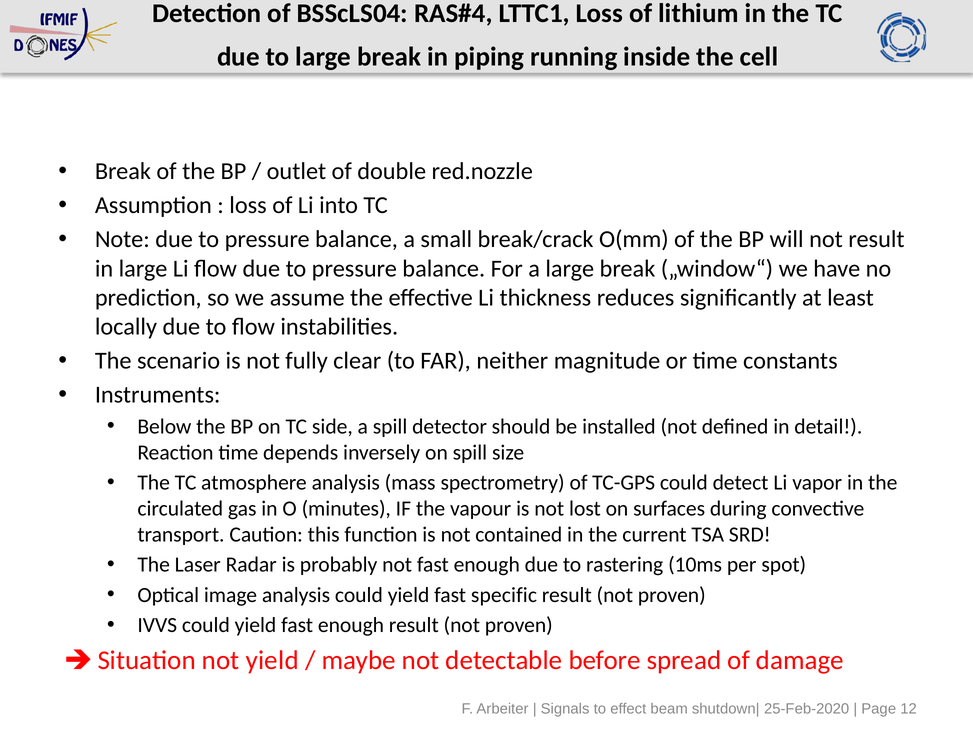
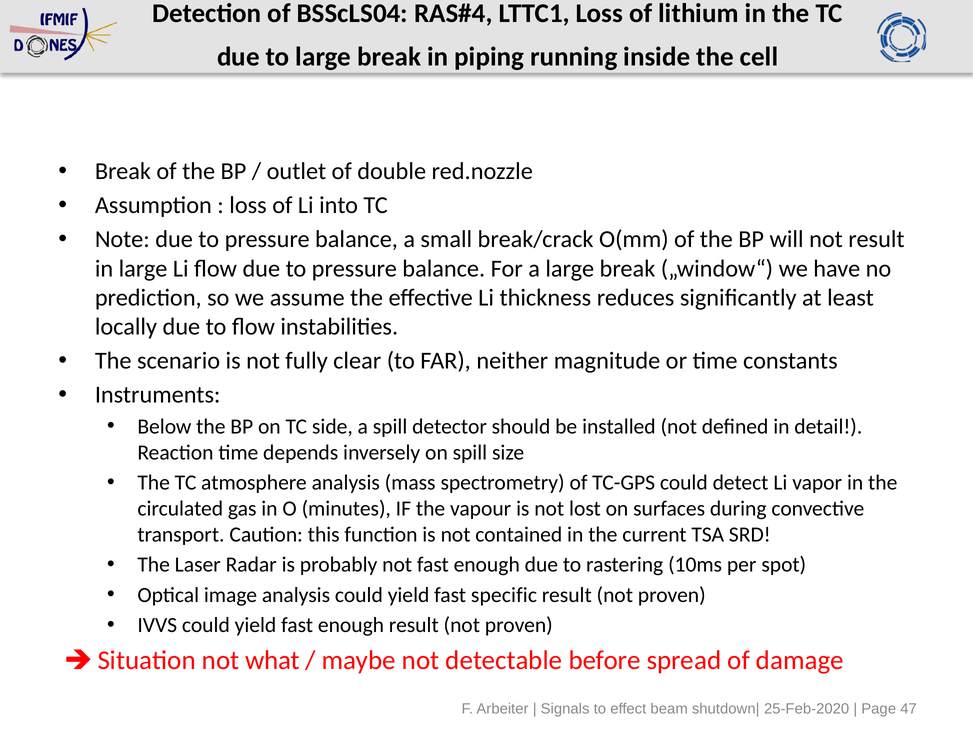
not yield: yield -> what (272, 661)
12: 12 -> 47 (909, 710)
